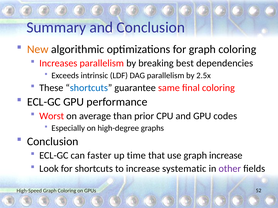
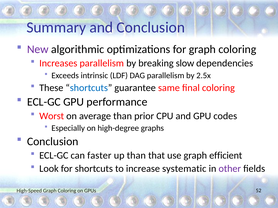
New colour: orange -> purple (38, 49)
best: best -> slow (185, 63)
up time: time -> than (136, 156)
graph increase: increase -> efficient (226, 156)
